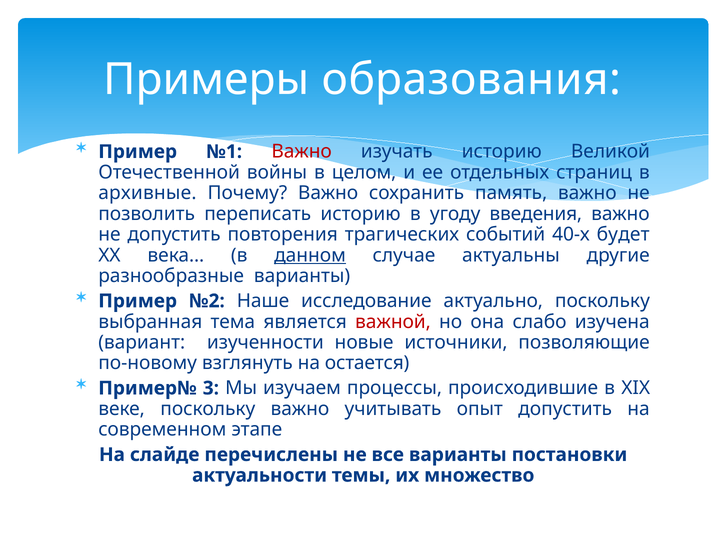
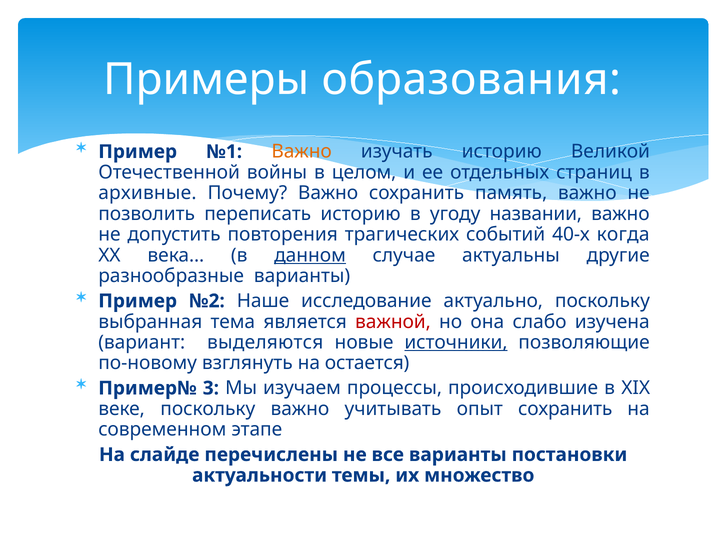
Важно colour: red -> orange (302, 151)
введения: введения -> названии (536, 214)
будет: будет -> когда (623, 234)
изученности: изученности -> выделяются (265, 342)
источники underline: none -> present (456, 342)
опыт допустить: допустить -> сохранить (565, 409)
